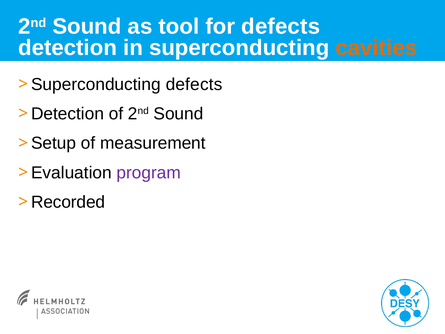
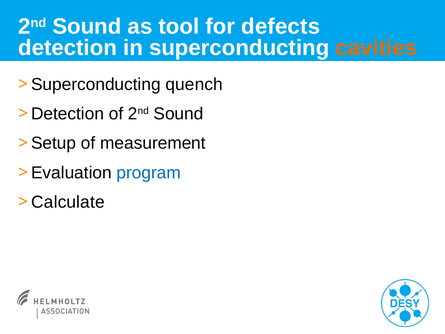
Superconducting defects: defects -> quench (194, 84)
program colour: purple -> blue (149, 173)
Recorded: Recorded -> Calculate (68, 202)
